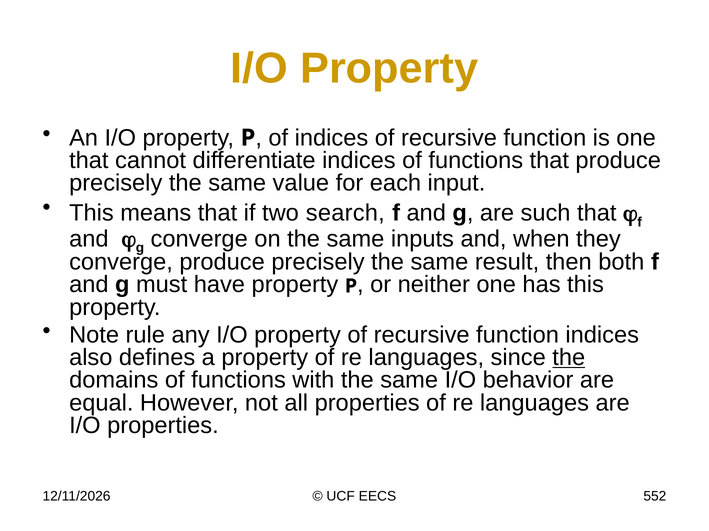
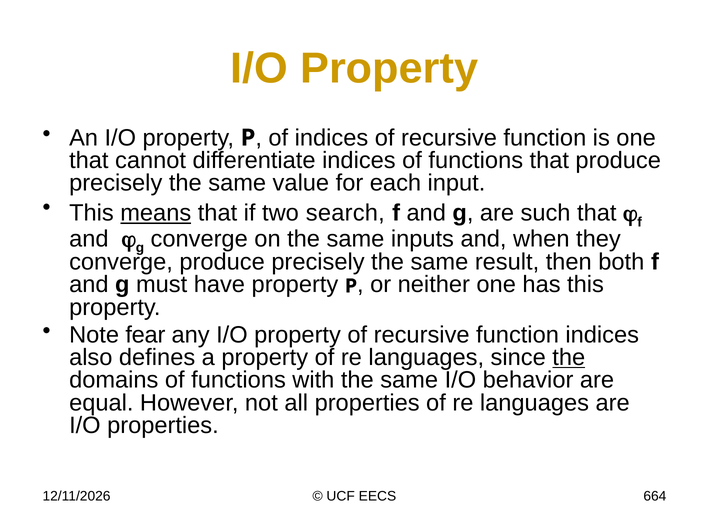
means underline: none -> present (156, 213)
rule: rule -> fear (145, 335)
552: 552 -> 664 (655, 497)
